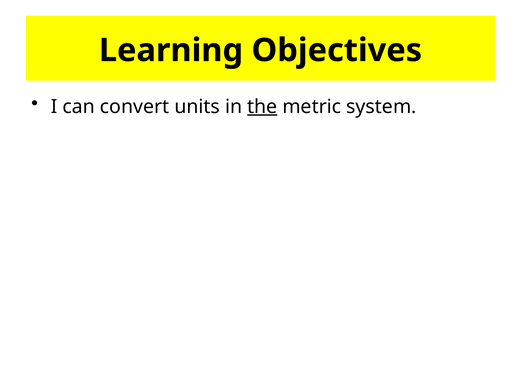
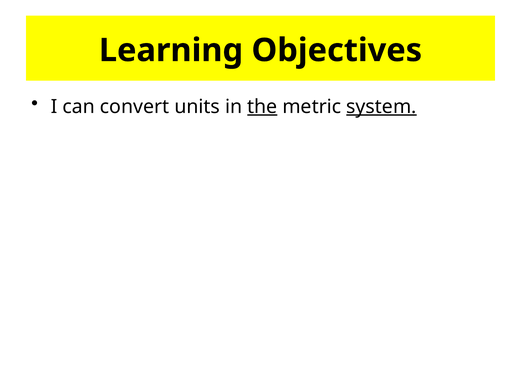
system underline: none -> present (381, 107)
